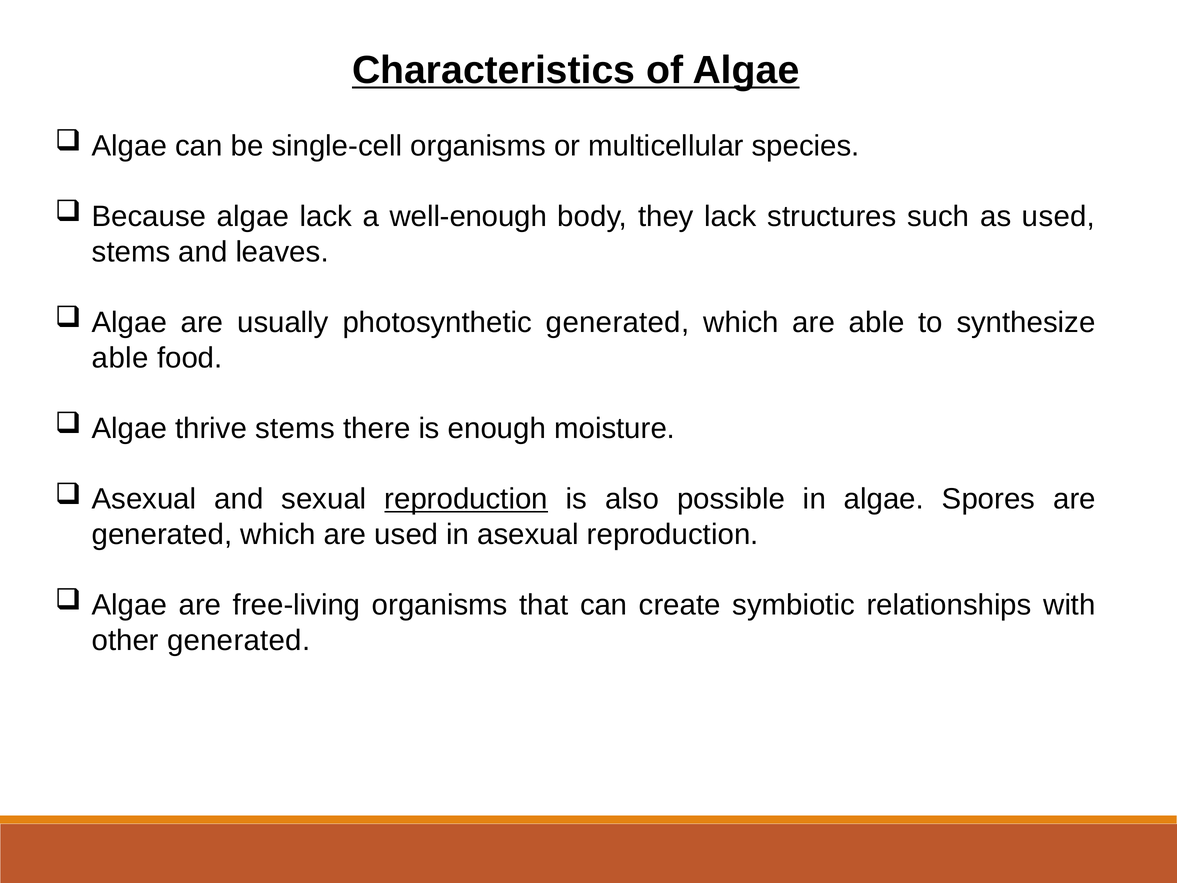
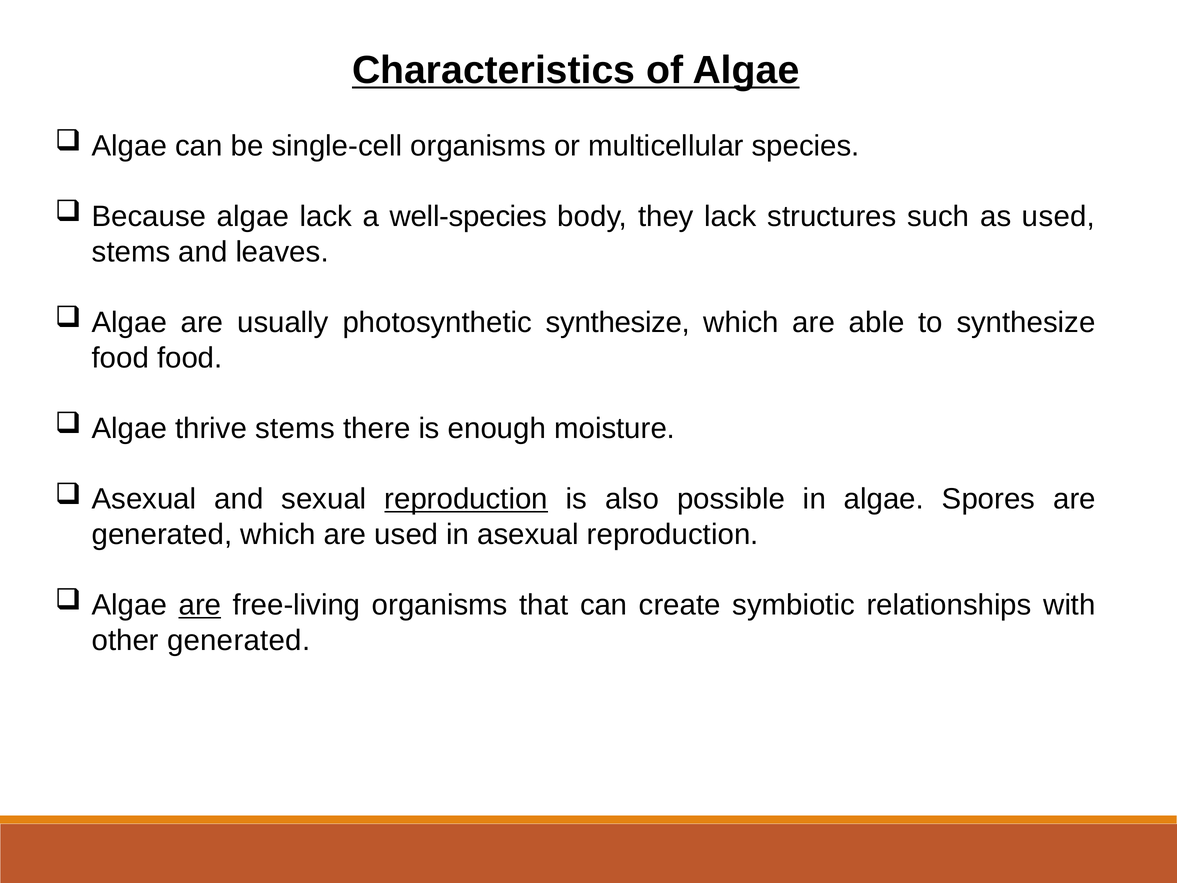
well-enough: well-enough -> well-species (468, 217)
photosynthetic generated: generated -> synthesize (618, 322)
able: able -> food (120, 358)
are underline: none -> present (200, 605)
